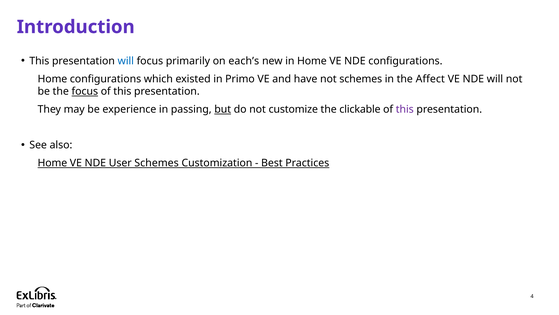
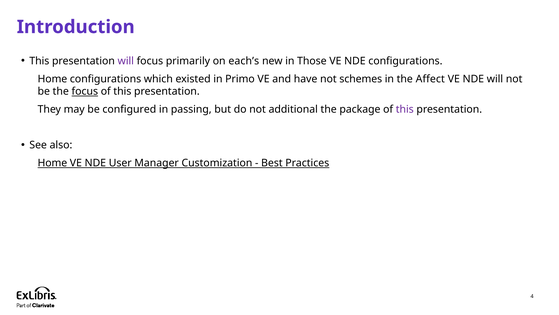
will colour: blue -> purple (126, 61)
in Home: Home -> Those (312, 61)
experience: experience -> configured (129, 109)
but underline: present -> none (223, 109)
customize: customize -> additional (293, 109)
clickable: clickable -> package (360, 109)
User Schemes: Schemes -> Manager (157, 163)
